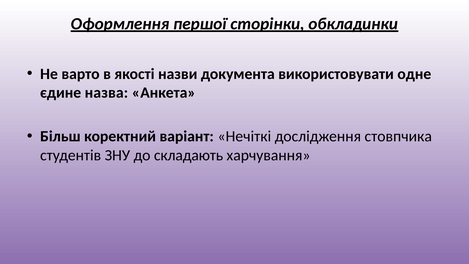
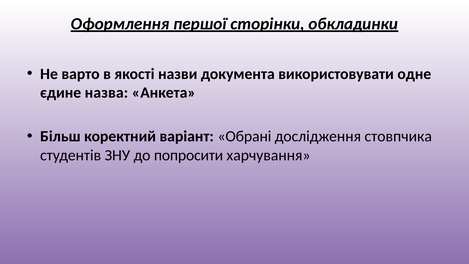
Нечіткі: Нечіткі -> Обрані (244, 136)
складають: складають -> попросити (189, 155)
